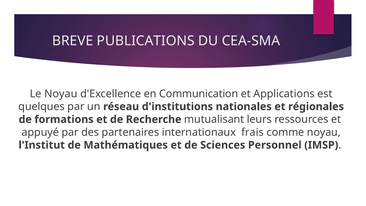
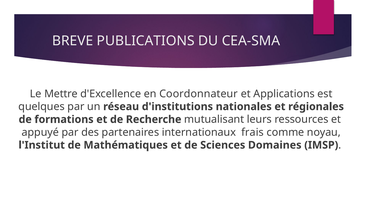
Le Noyau: Noyau -> Mettre (61, 94)
Communication: Communication -> Coordonnateur (199, 94)
Personnel: Personnel -> Domaines (275, 145)
